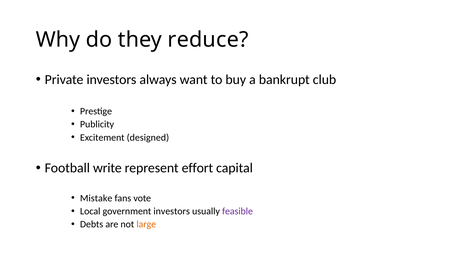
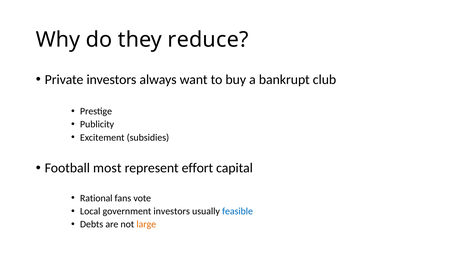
designed: designed -> subsidies (148, 137)
write: write -> most (107, 168)
Mistake: Mistake -> Rational (96, 198)
feasible colour: purple -> blue (238, 211)
